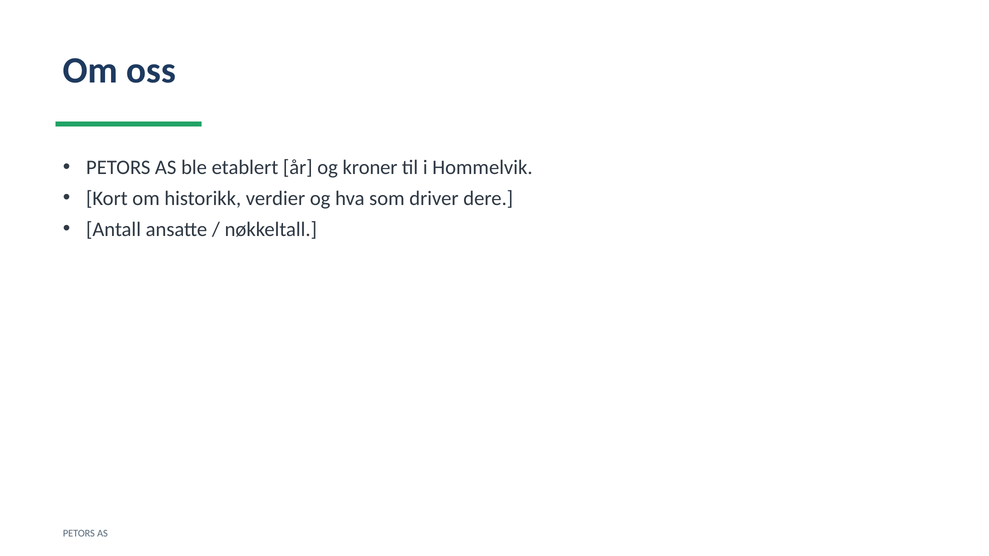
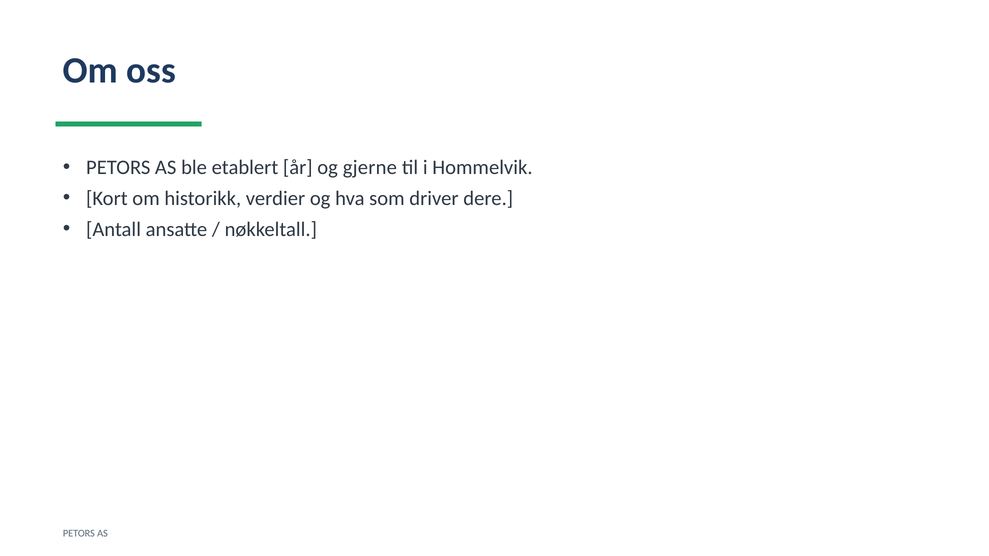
kroner: kroner -> gjerne (370, 168)
